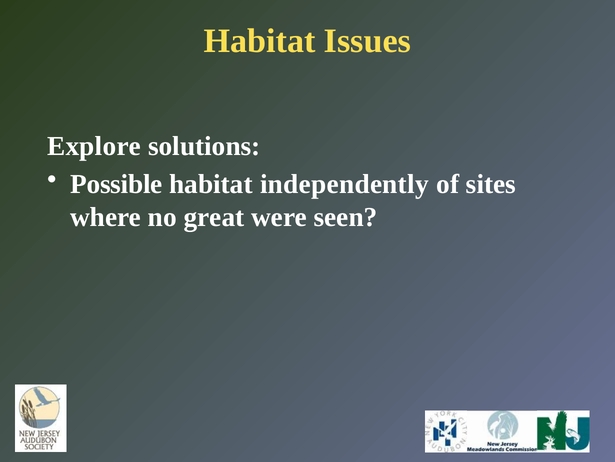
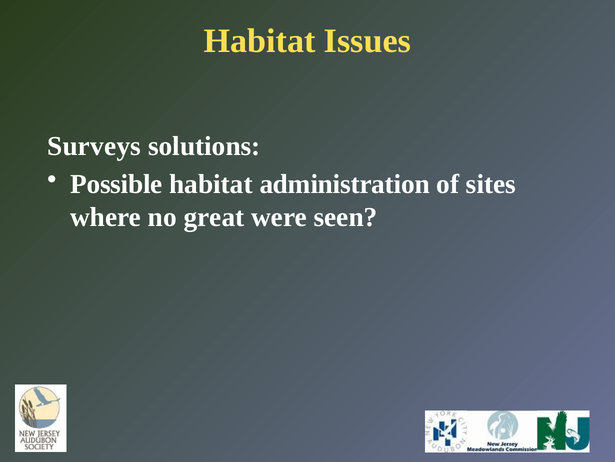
Explore: Explore -> Surveys (94, 146)
independently: independently -> administration (345, 184)
